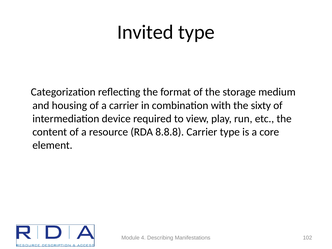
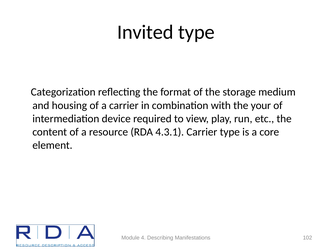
sixty: sixty -> your (261, 105)
8.8.8: 8.8.8 -> 4.3.1 (170, 132)
